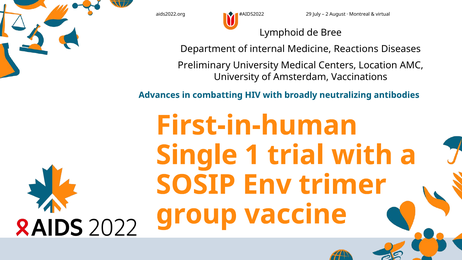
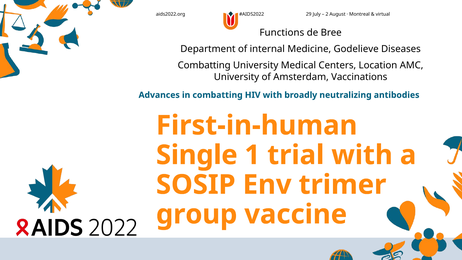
Lymphoid: Lymphoid -> Functions (282, 33)
Reactions: Reactions -> Godelieve (356, 49)
Preliminary: Preliminary -> Combatting (204, 65)
